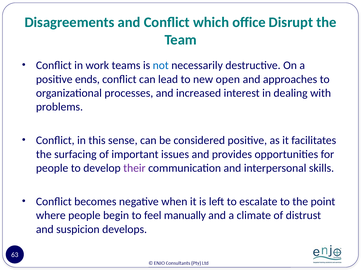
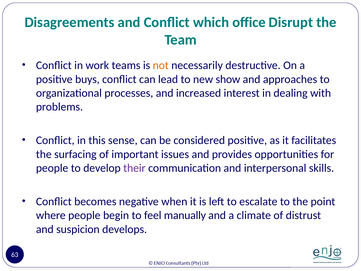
not colour: blue -> orange (161, 65)
ends: ends -> buys (87, 79)
open: open -> show (228, 79)
